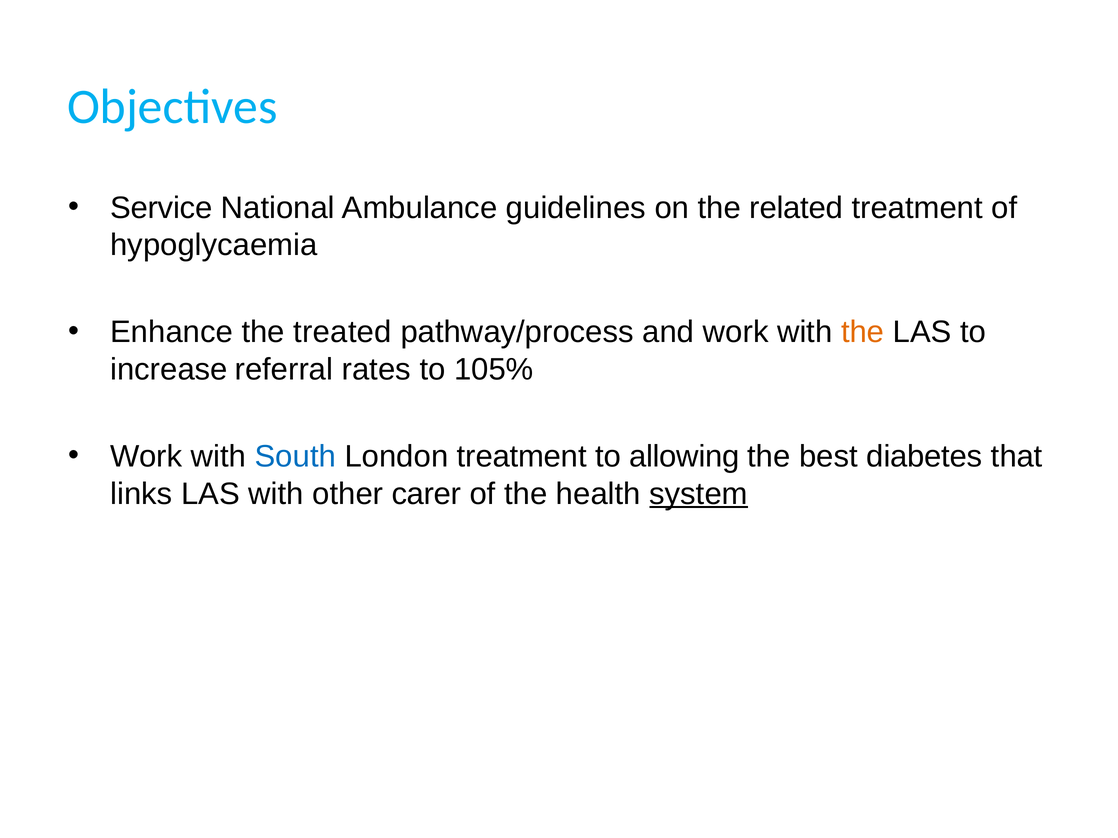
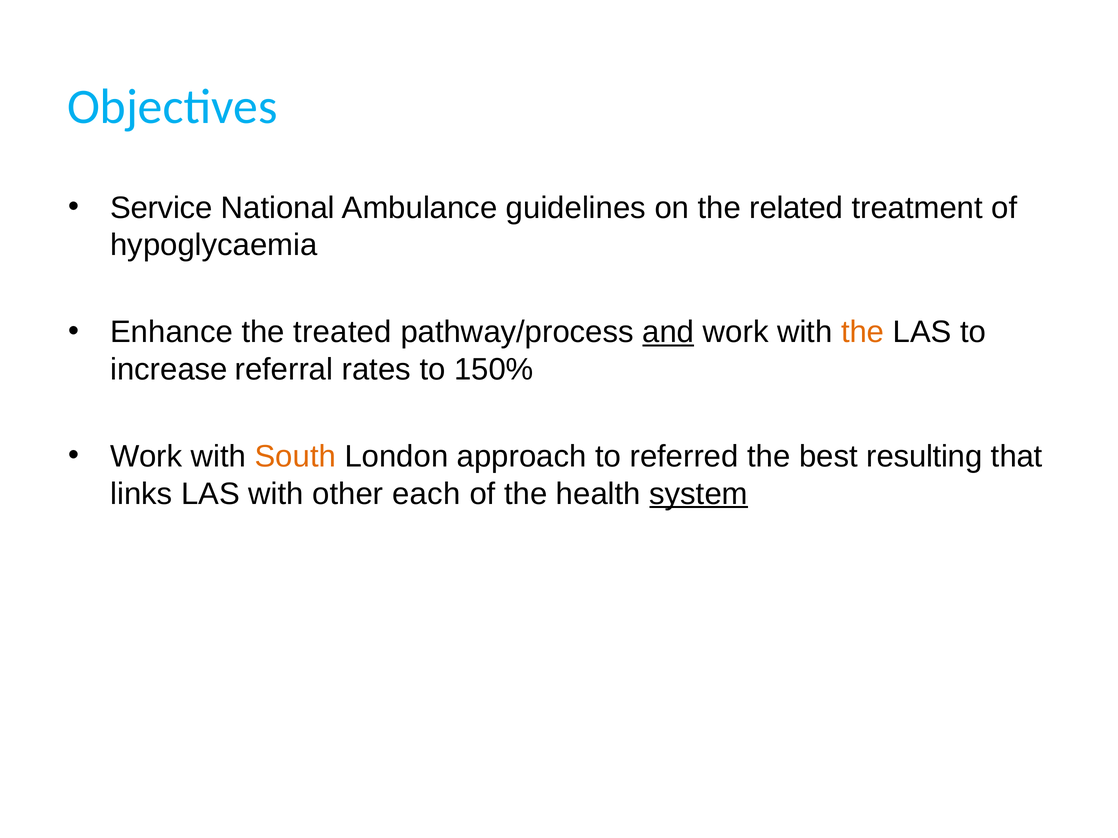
and underline: none -> present (668, 332)
105%: 105% -> 150% (494, 370)
South colour: blue -> orange (295, 457)
London treatment: treatment -> approach (522, 457)
allowing: allowing -> referred (684, 457)
diabetes: diabetes -> resulting (924, 457)
carer: carer -> each (426, 494)
